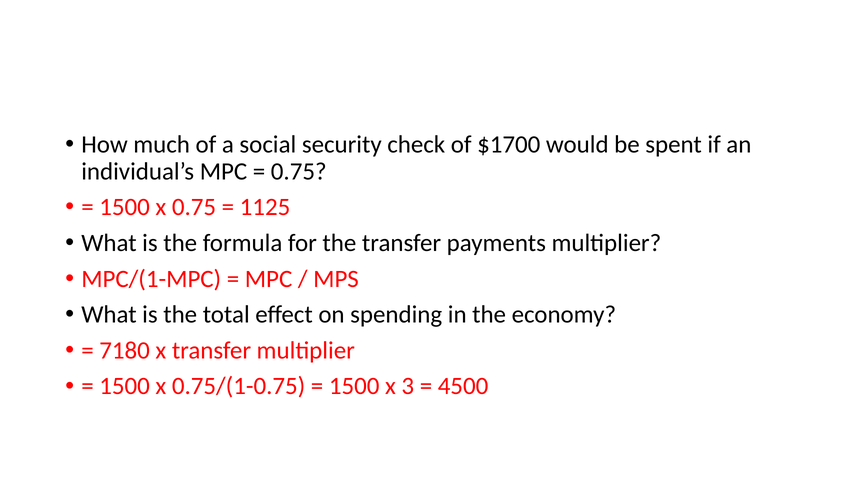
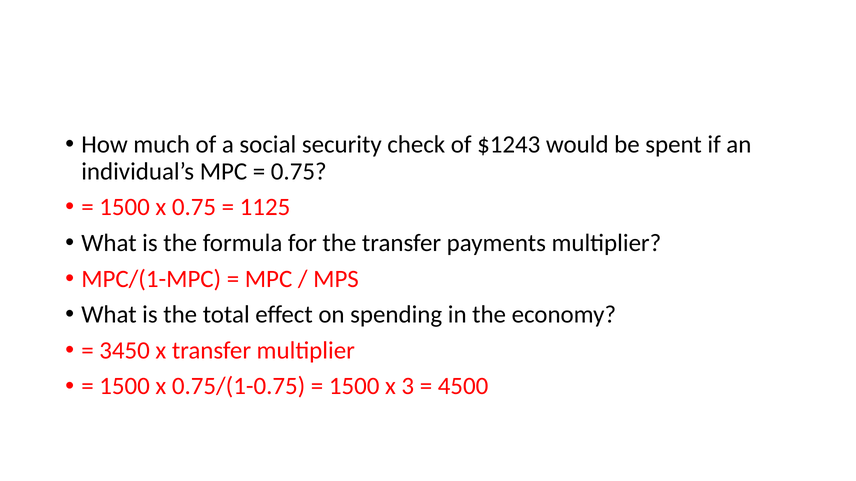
$1700: $1700 -> $1243 (509, 145)
7180: 7180 -> 3450 (125, 351)
